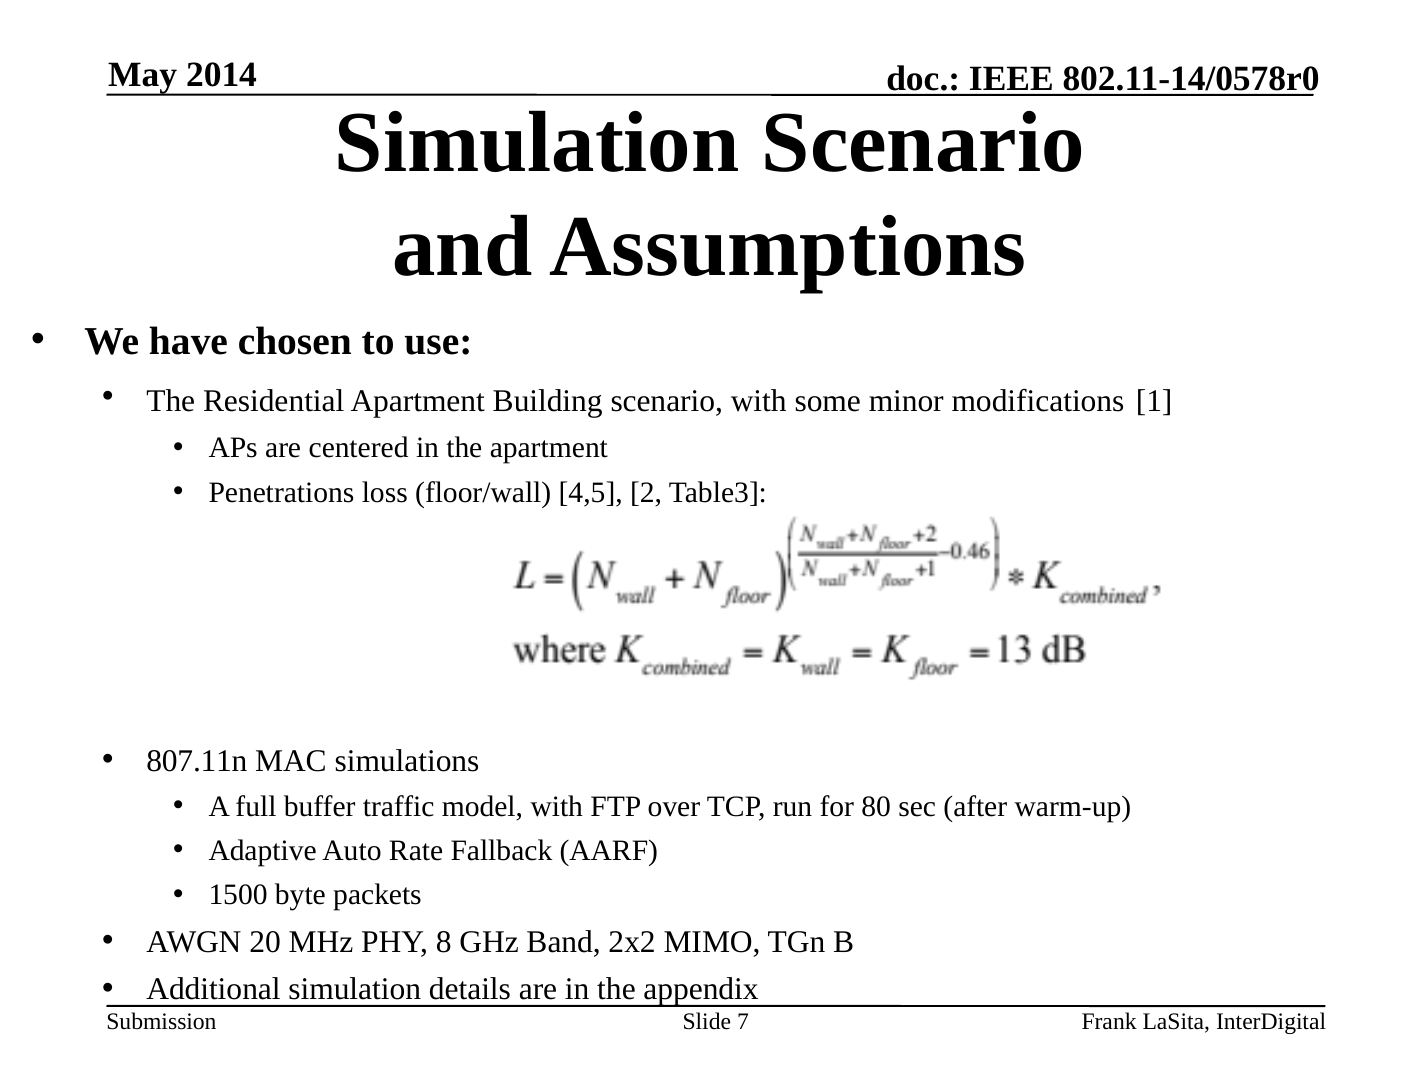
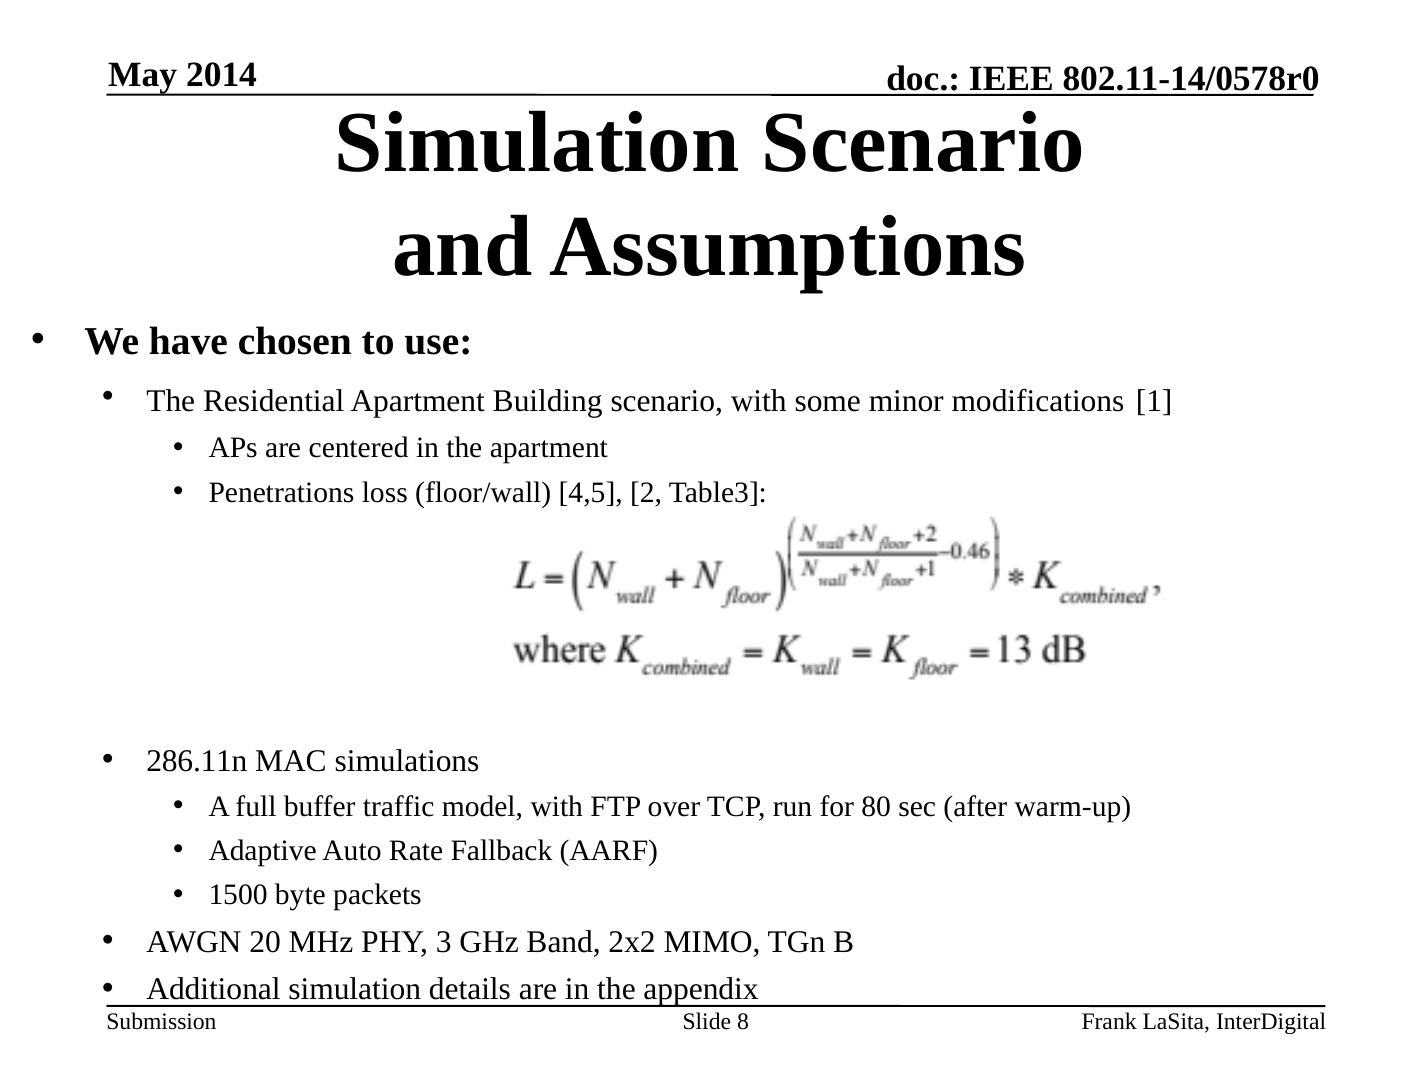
807.11n: 807.11n -> 286.11n (197, 761)
8: 8 -> 3 (444, 942)
7: 7 -> 8 (743, 1021)
